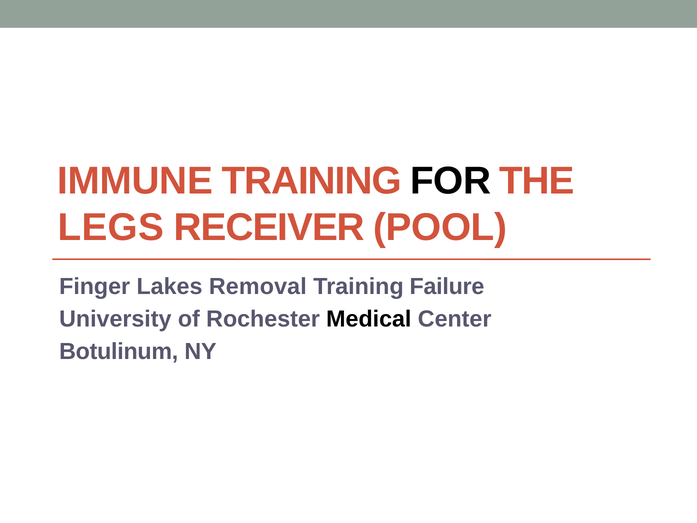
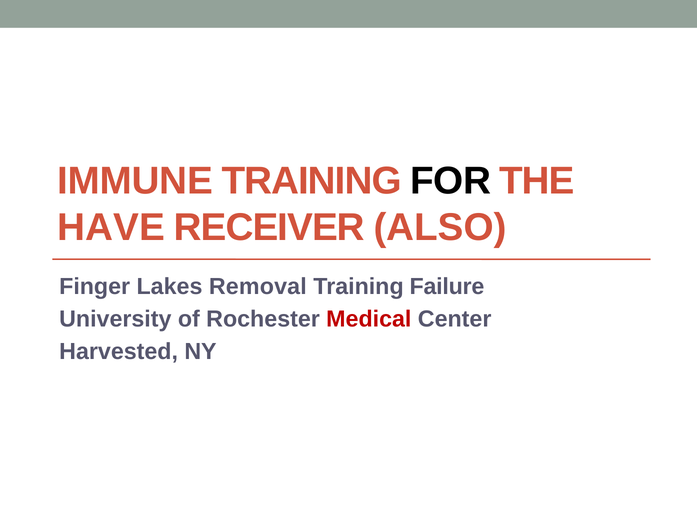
LEGS: LEGS -> HAVE (111, 227)
POOL: POOL -> ALSO (440, 227)
Medical colour: black -> red (369, 319)
Botulinum: Botulinum -> Harvested (119, 351)
